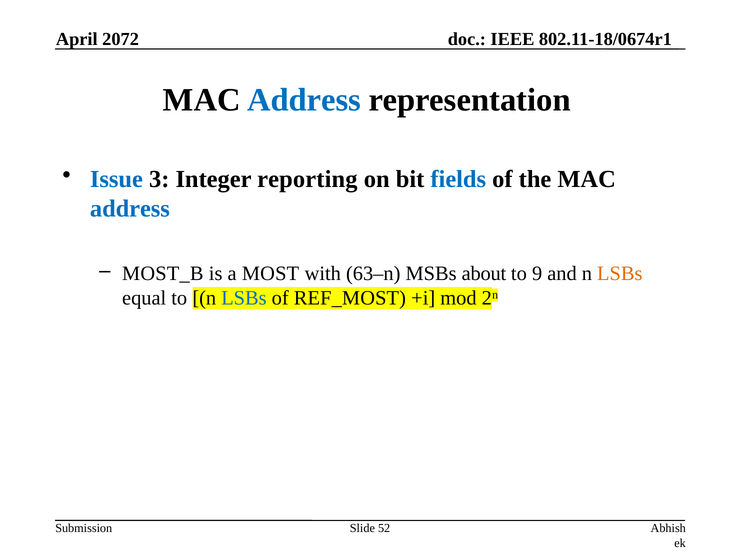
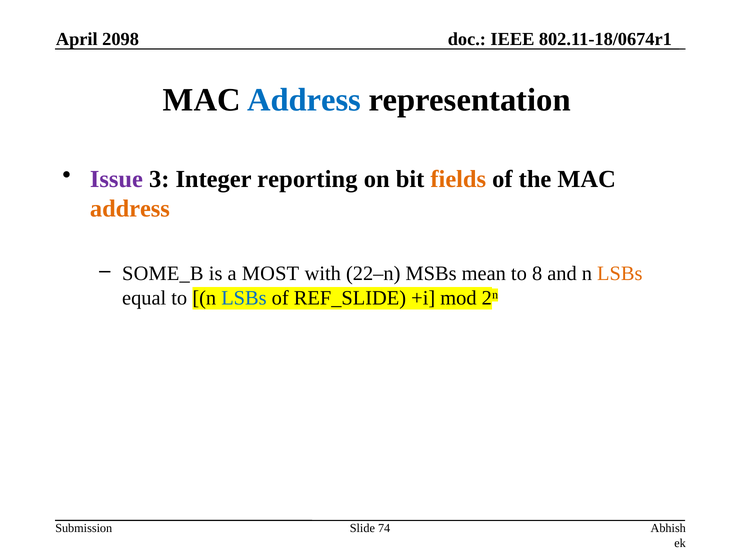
2072: 2072 -> 2098 (121, 39)
Issue colour: blue -> purple (116, 179)
fields colour: blue -> orange (458, 179)
address colour: blue -> orange (130, 208)
MOST_B: MOST_B -> SOME_B (163, 273)
63–n: 63–n -> 22–n (373, 273)
about: about -> mean (484, 273)
9: 9 -> 8 (537, 273)
REF_MOST: REF_MOST -> REF_SLIDE (350, 298)
52: 52 -> 74 (384, 528)
